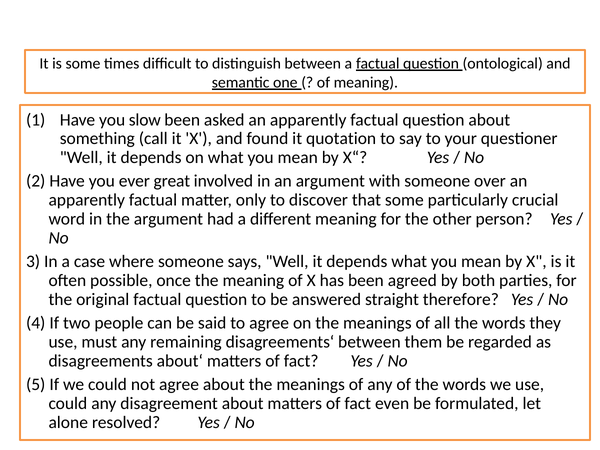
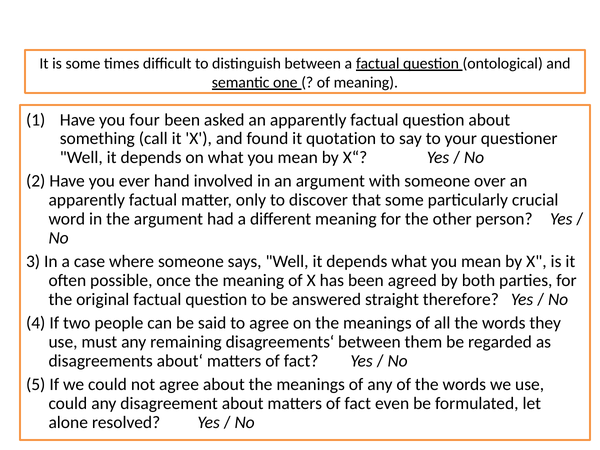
slow: slow -> four (145, 120)
great: great -> hand (172, 181)
